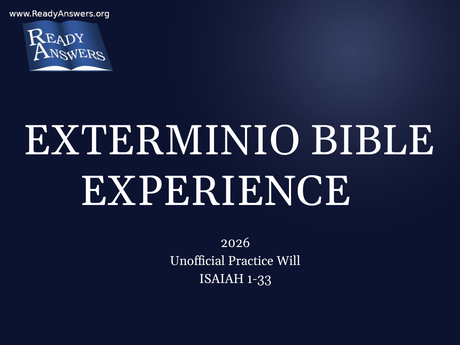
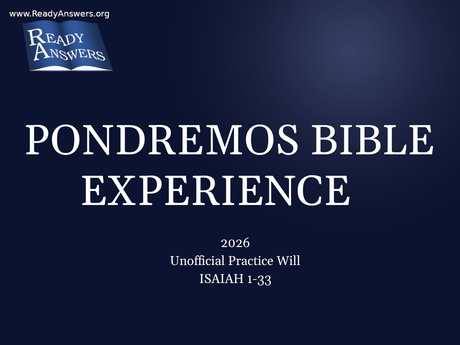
EXTERMINIO: EXTERMINIO -> PONDREMOS (162, 141)
